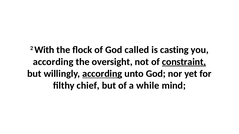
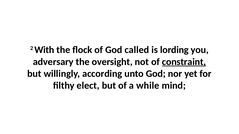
casting: casting -> lording (174, 50)
according: according -> adversary (53, 62)
according underline: present -> none (102, 74)
chief: chief -> elect (88, 86)
